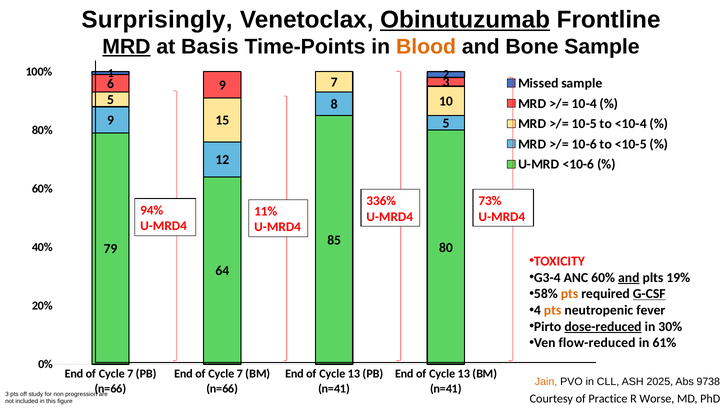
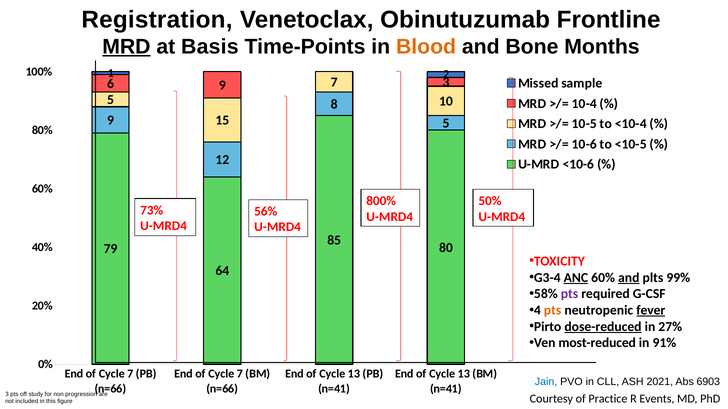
Surprisingly: Surprisingly -> Registration (157, 20)
Obinutuzumab underline: present -> none (465, 20)
Bone Sample: Sample -> Months (602, 47)
336%: 336% -> 800% (381, 201)
73%: 73% -> 50% (490, 201)
94%: 94% -> 73% (152, 210)
11%: 11% -> 56% (266, 211)
ANC underline: none -> present (576, 278)
19%: 19% -> 99% (678, 278)
pts colour: orange -> purple (570, 294)
G-CSF underline: present -> none (649, 294)
fever underline: none -> present (651, 311)
30%: 30% -> 27% (670, 327)
flow-reduced: flow-reduced -> most-reduced (597, 343)
61%: 61% -> 91% (664, 343)
Jain colour: orange -> blue (546, 382)
2025: 2025 -> 2021 (660, 382)
9738: 9738 -> 6903 (708, 382)
Worse: Worse -> Events (657, 399)
